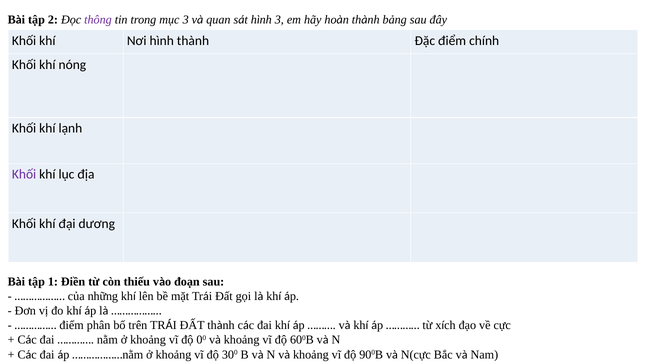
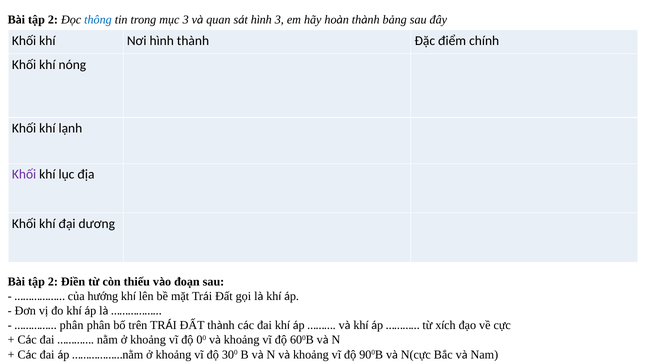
thông colour: purple -> blue (98, 20)
1: 1 -> 2 (53, 281)
những: những -> hướng (103, 296)
điểm: điểm -> phân (72, 325)
